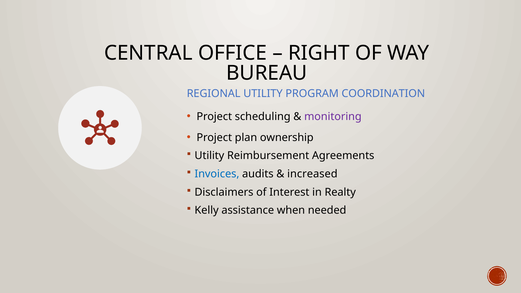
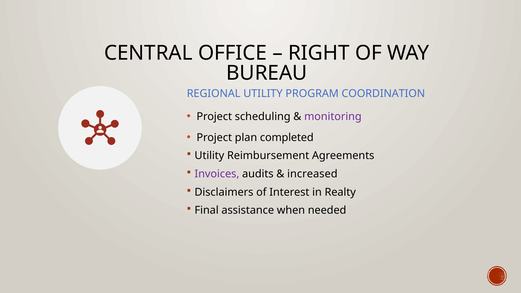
ownership: ownership -> completed (287, 138)
Invoices colour: blue -> purple (217, 174)
Kelly: Kelly -> Final (207, 210)
